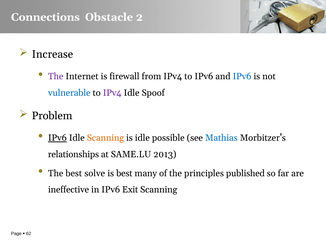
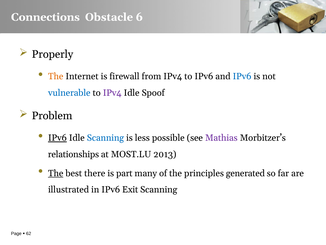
2: 2 -> 6 (139, 17)
Increase: Increase -> Properly (52, 54)
The colour: purple -> orange (56, 76)
Scanning colour: orange -> blue (105, 138)
is idle: idle -> less (142, 138)
Mathias colour: blue -> purple (221, 138)
SAME.LU: SAME.LU -> MOST.LU (131, 154)
The underline: none -> present (56, 173)
solve: solve -> there (95, 173)
is best: best -> part (124, 173)
published: published -> generated (245, 173)
ineffective: ineffective -> illustrated (69, 189)
